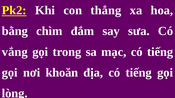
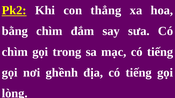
vắng: vắng -> chìm (15, 52)
khoăn: khoăn -> ghềnh (62, 73)
